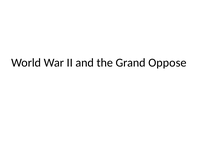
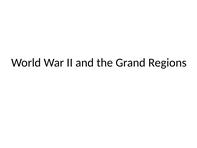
Oppose: Oppose -> Regions (167, 63)
